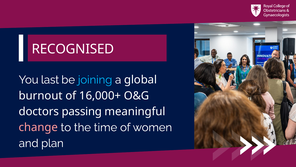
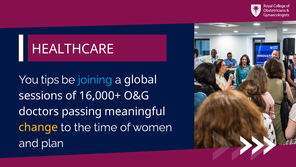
RECOGNISED: RECOGNISED -> HEALTHCARE (73, 49)
last: last -> tips (50, 80)
burnout: burnout -> sessions (41, 95)
change colour: pink -> yellow (38, 127)
